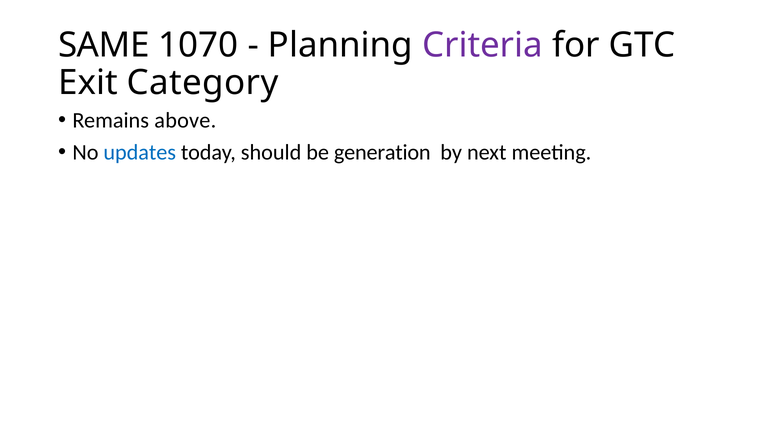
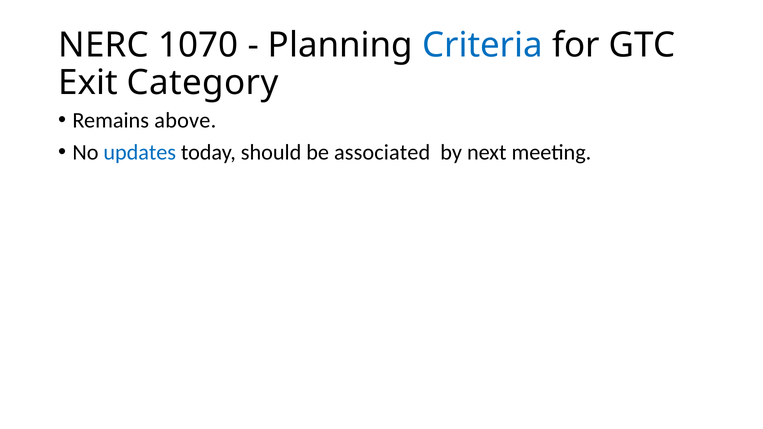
SAME: SAME -> NERC (104, 45)
Criteria colour: purple -> blue (483, 45)
generation: generation -> associated (382, 153)
